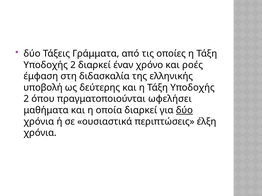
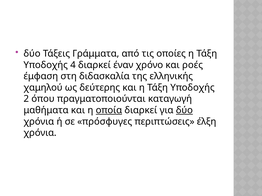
2: 2 -> 4 (73, 65)
υποβολή: υποβολή -> χαμηλού (43, 88)
ωφελήσει: ωφελήσει -> καταγωγή (170, 99)
οποία underline: none -> present (109, 110)
ουσιαστικά: ουσιαστικά -> πρόσφυγες (105, 122)
